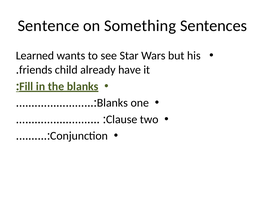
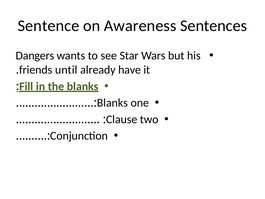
Something: Something -> Awareness (140, 26)
Learned: Learned -> Dangers (35, 56)
child: child -> until (66, 70)
